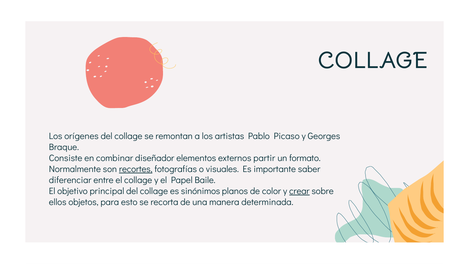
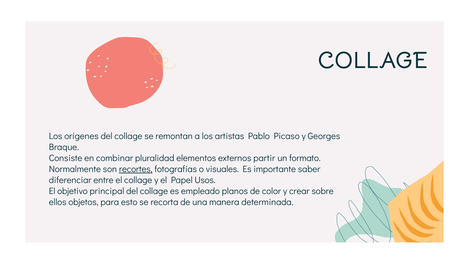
diseñador: diseñador -> pluralidad (155, 158)
Baile: Baile -> Usos (205, 180)
sinónimos: sinónimos -> empleado (200, 191)
crear underline: present -> none (299, 191)
